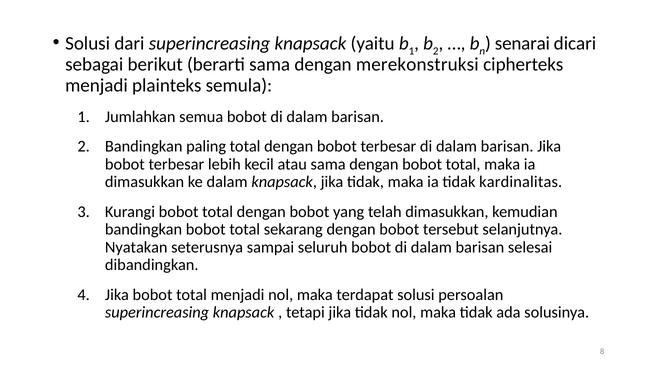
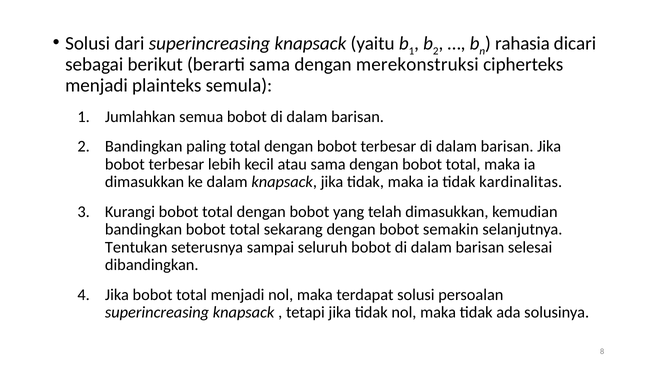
senarai: senarai -> rahasia (522, 43)
tersebut: tersebut -> semakin (451, 229)
Nyatakan: Nyatakan -> Tentukan (136, 247)
